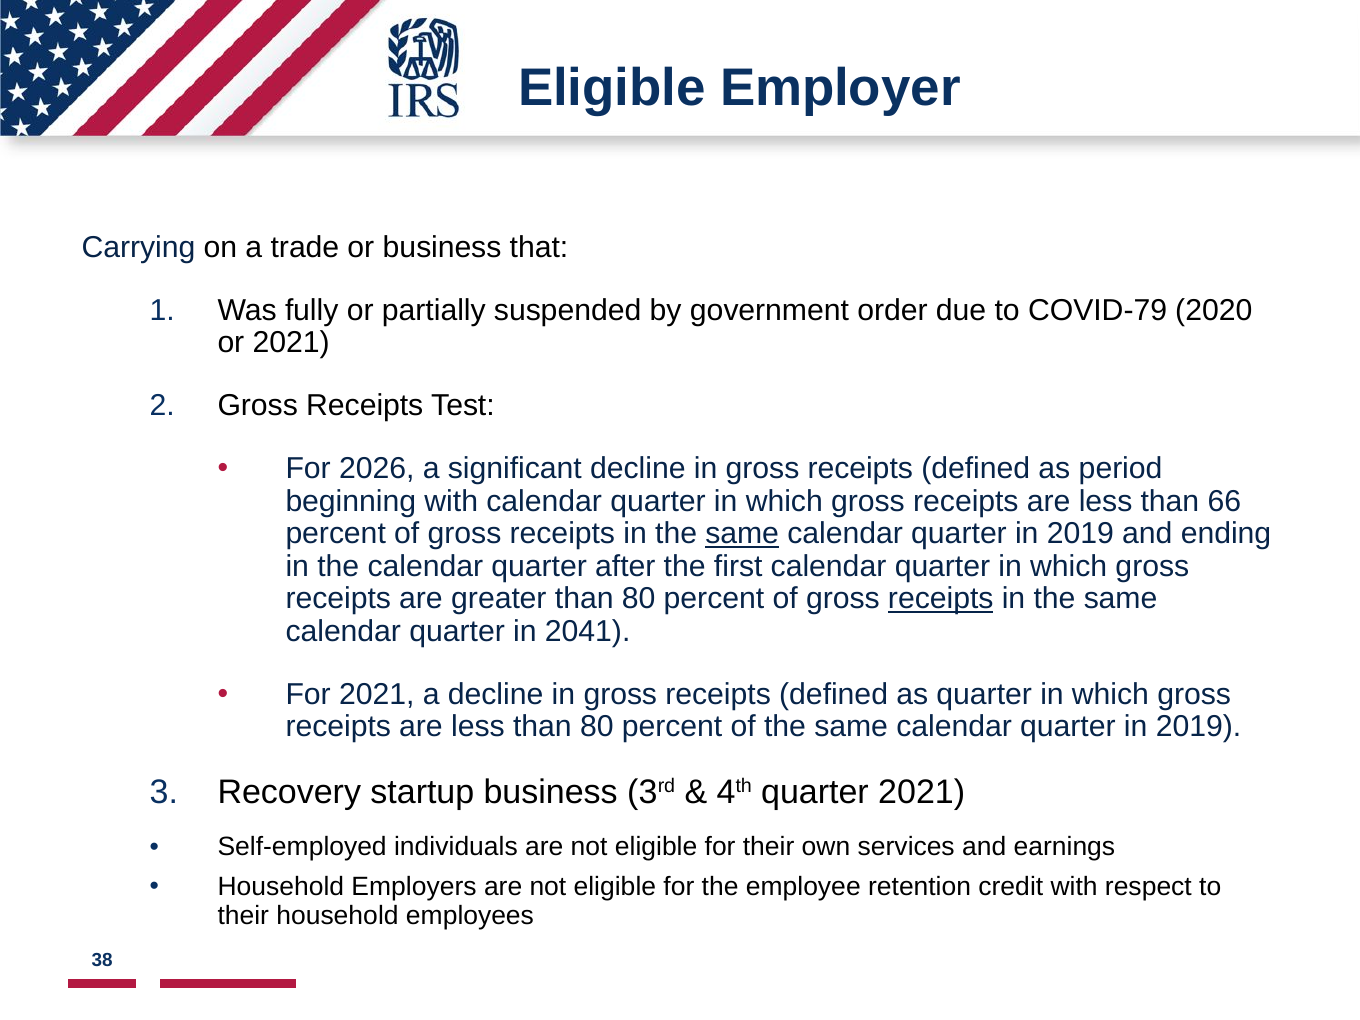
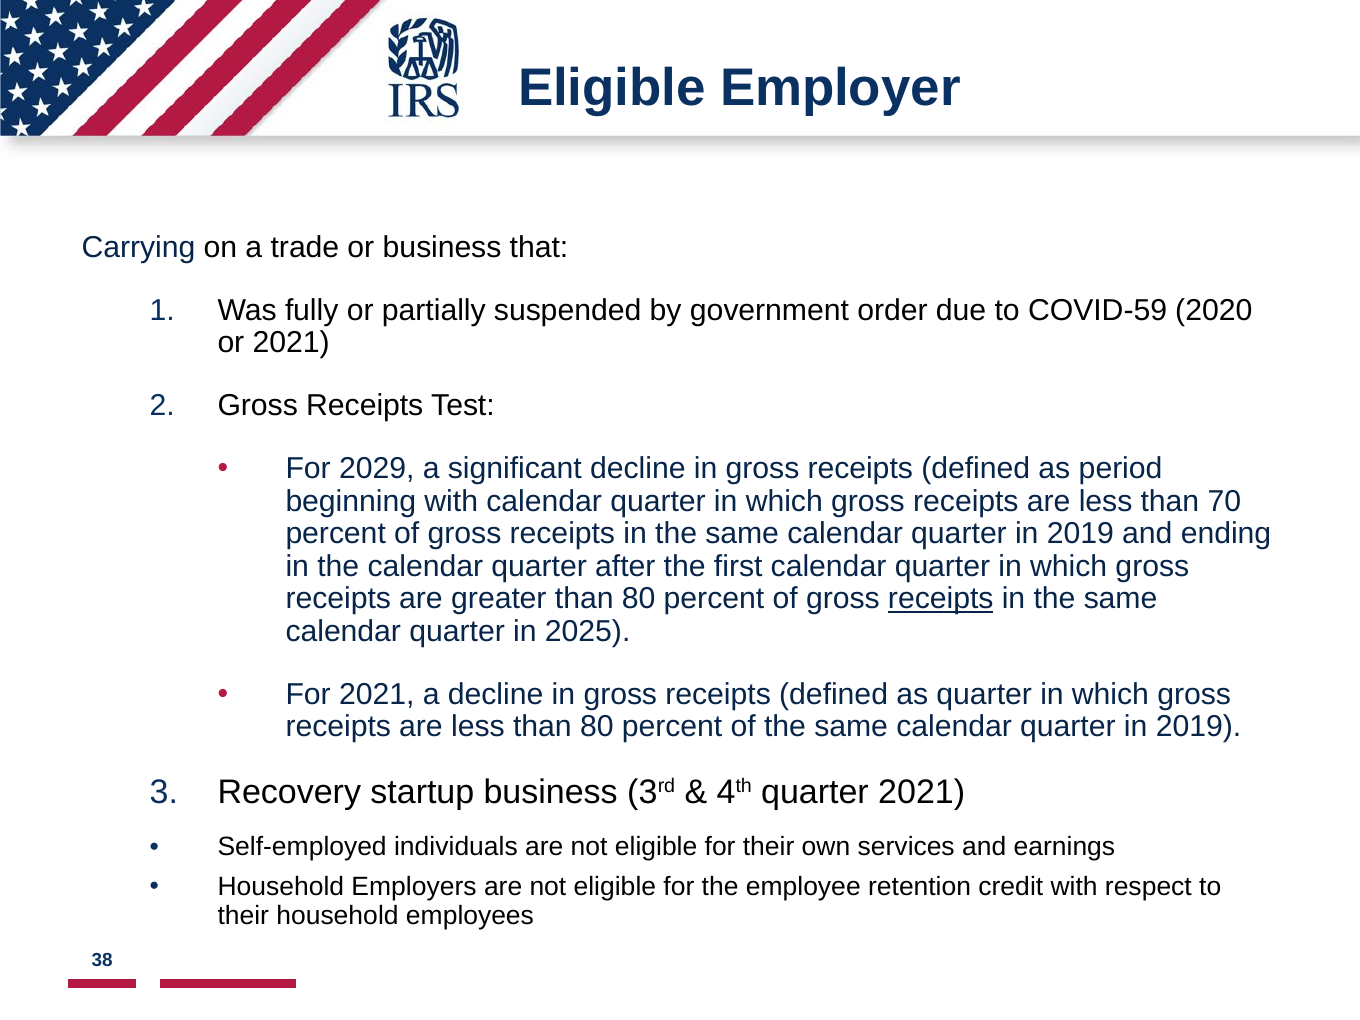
COVID-79: COVID-79 -> COVID-59 (1098, 310)
2026: 2026 -> 2029 (377, 468)
66: 66 -> 70 (1224, 501)
same underline: present -> none (742, 534)
2041: 2041 -> 2025 (588, 631)
